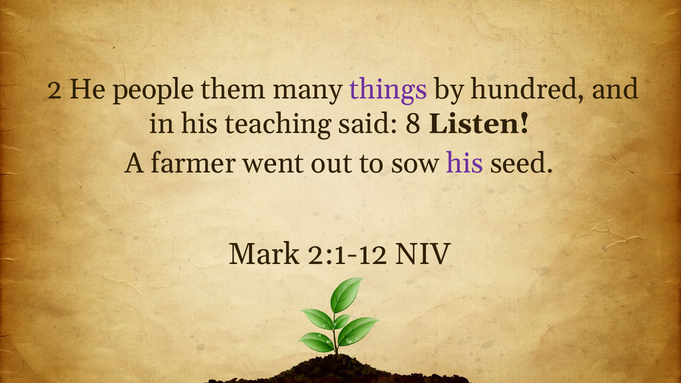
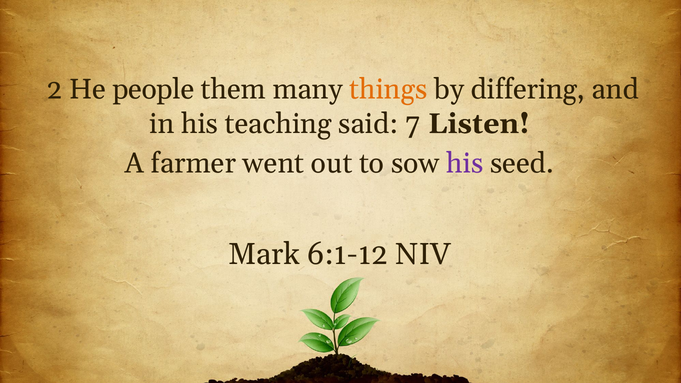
things colour: purple -> orange (388, 90)
hundred: hundred -> differing (528, 90)
8: 8 -> 7 (413, 124)
2:1-12: 2:1-12 -> 6:1-12 (348, 254)
